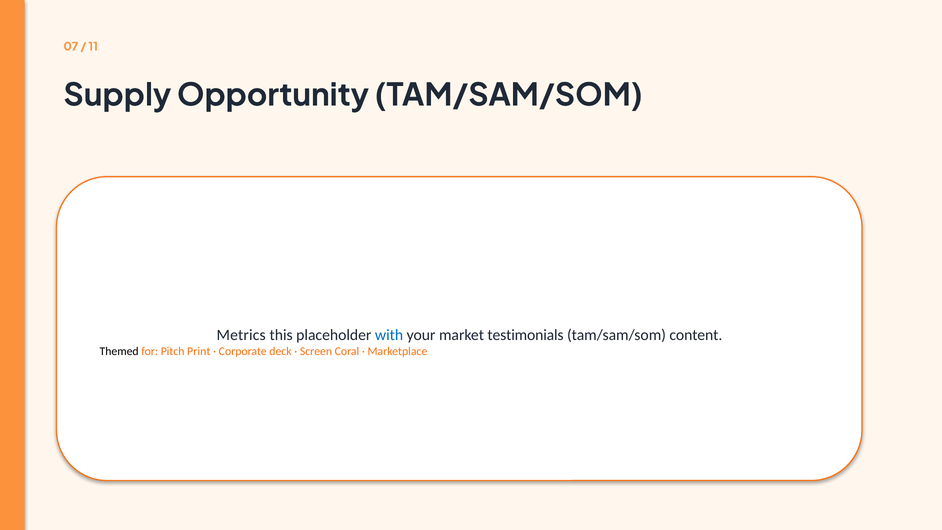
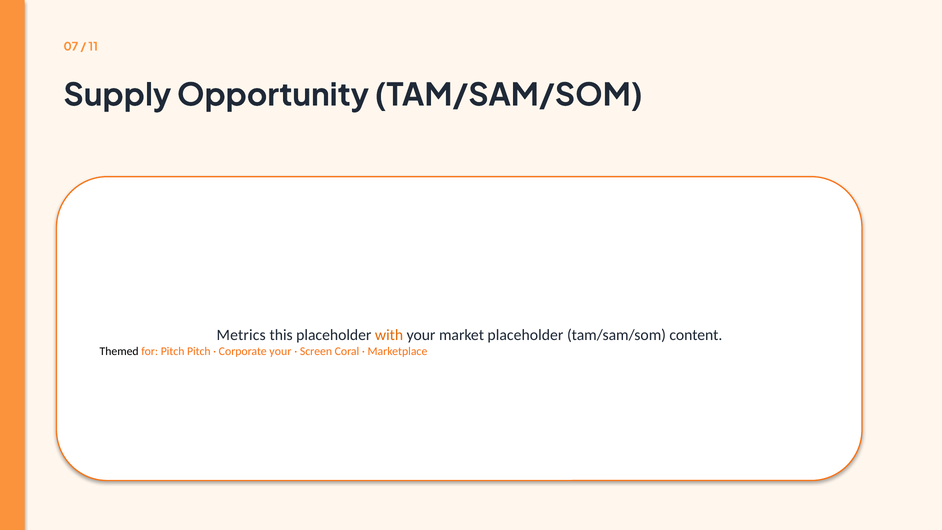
with colour: blue -> orange (389, 335)
market testimonials: testimonials -> placeholder (525, 335)
Pitch Print: Print -> Pitch (199, 351)
Corporate deck: deck -> your (280, 351)
